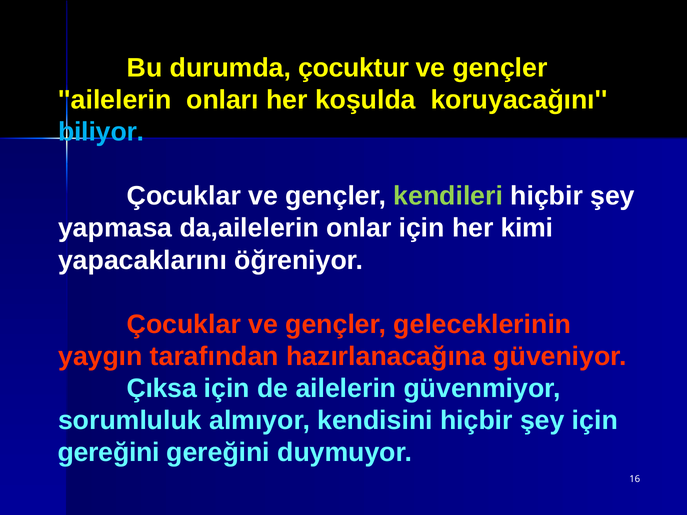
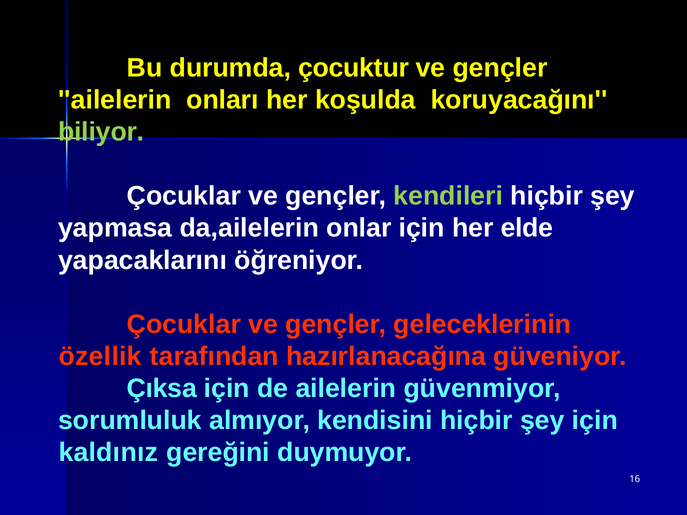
biliyor colour: light blue -> light green (101, 132)
kimi: kimi -> elde (527, 228)
yaygın: yaygın -> özellik (100, 357)
gereğini: gereğini -> kaldınız (108, 453)
